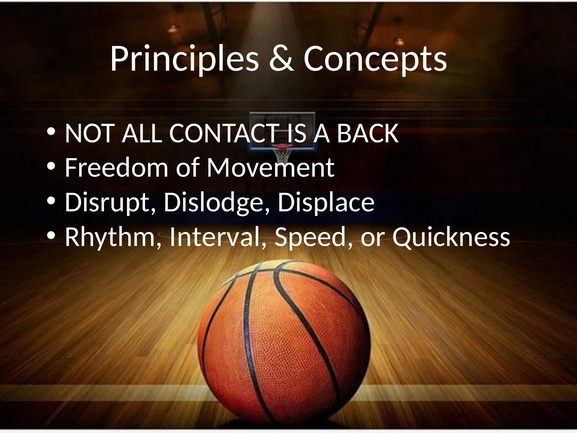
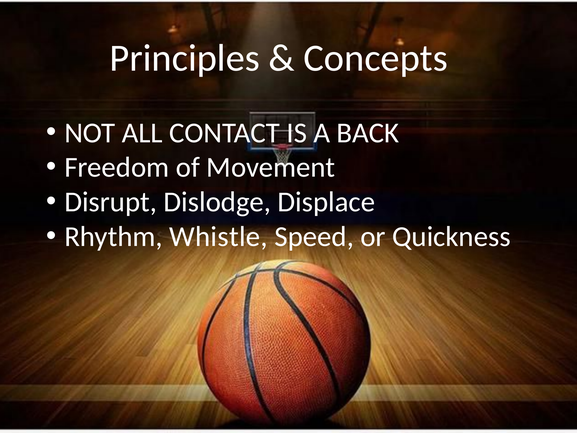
Interval: Interval -> Whistle (218, 237)
